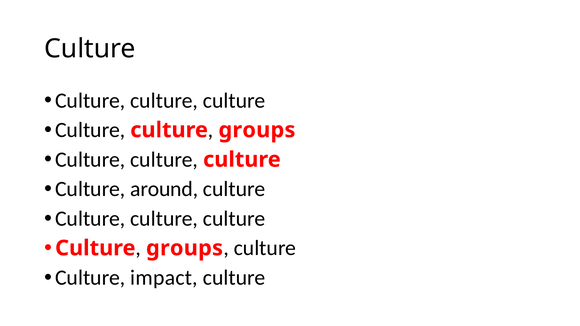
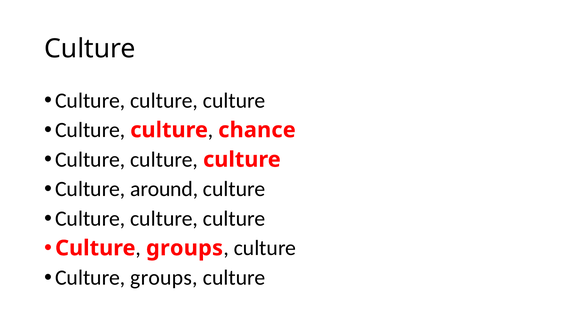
groups: groups -> chance (257, 130)
Culture impact: impact -> groups (164, 278)
